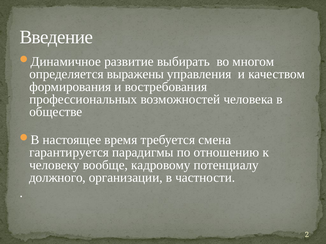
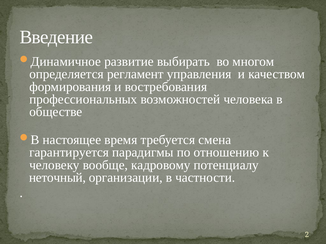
выражены: выражены -> регламент (135, 74)
должного: должного -> неточный (57, 178)
